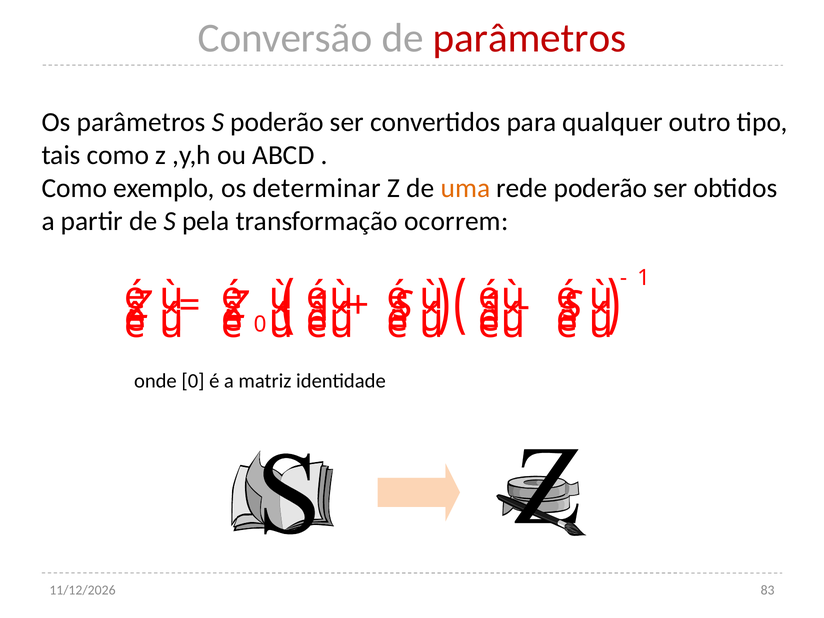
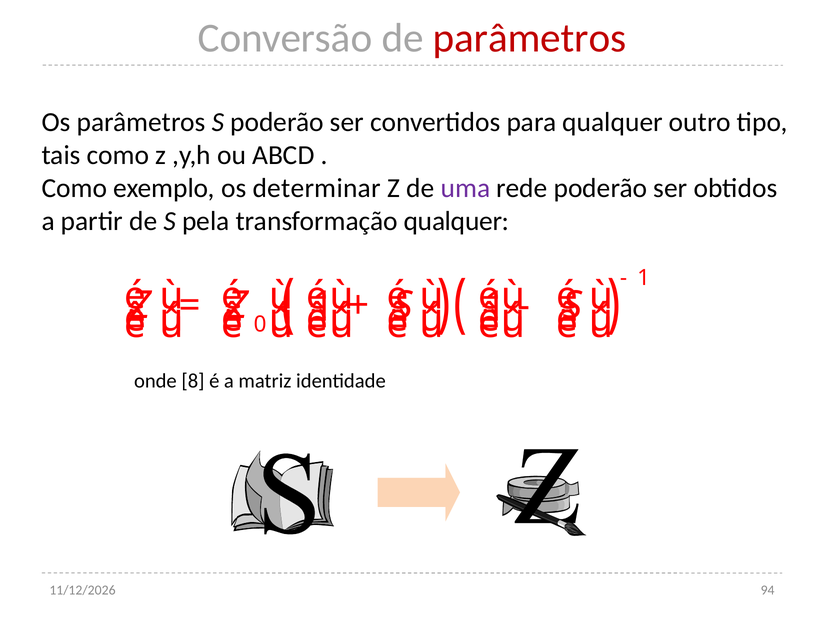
uma colour: orange -> purple (466, 188)
transformação ocorrem: ocorrem -> qualquer (457, 221)
onde 0: 0 -> 8 (193, 381)
83: 83 -> 94 (768, 590)
